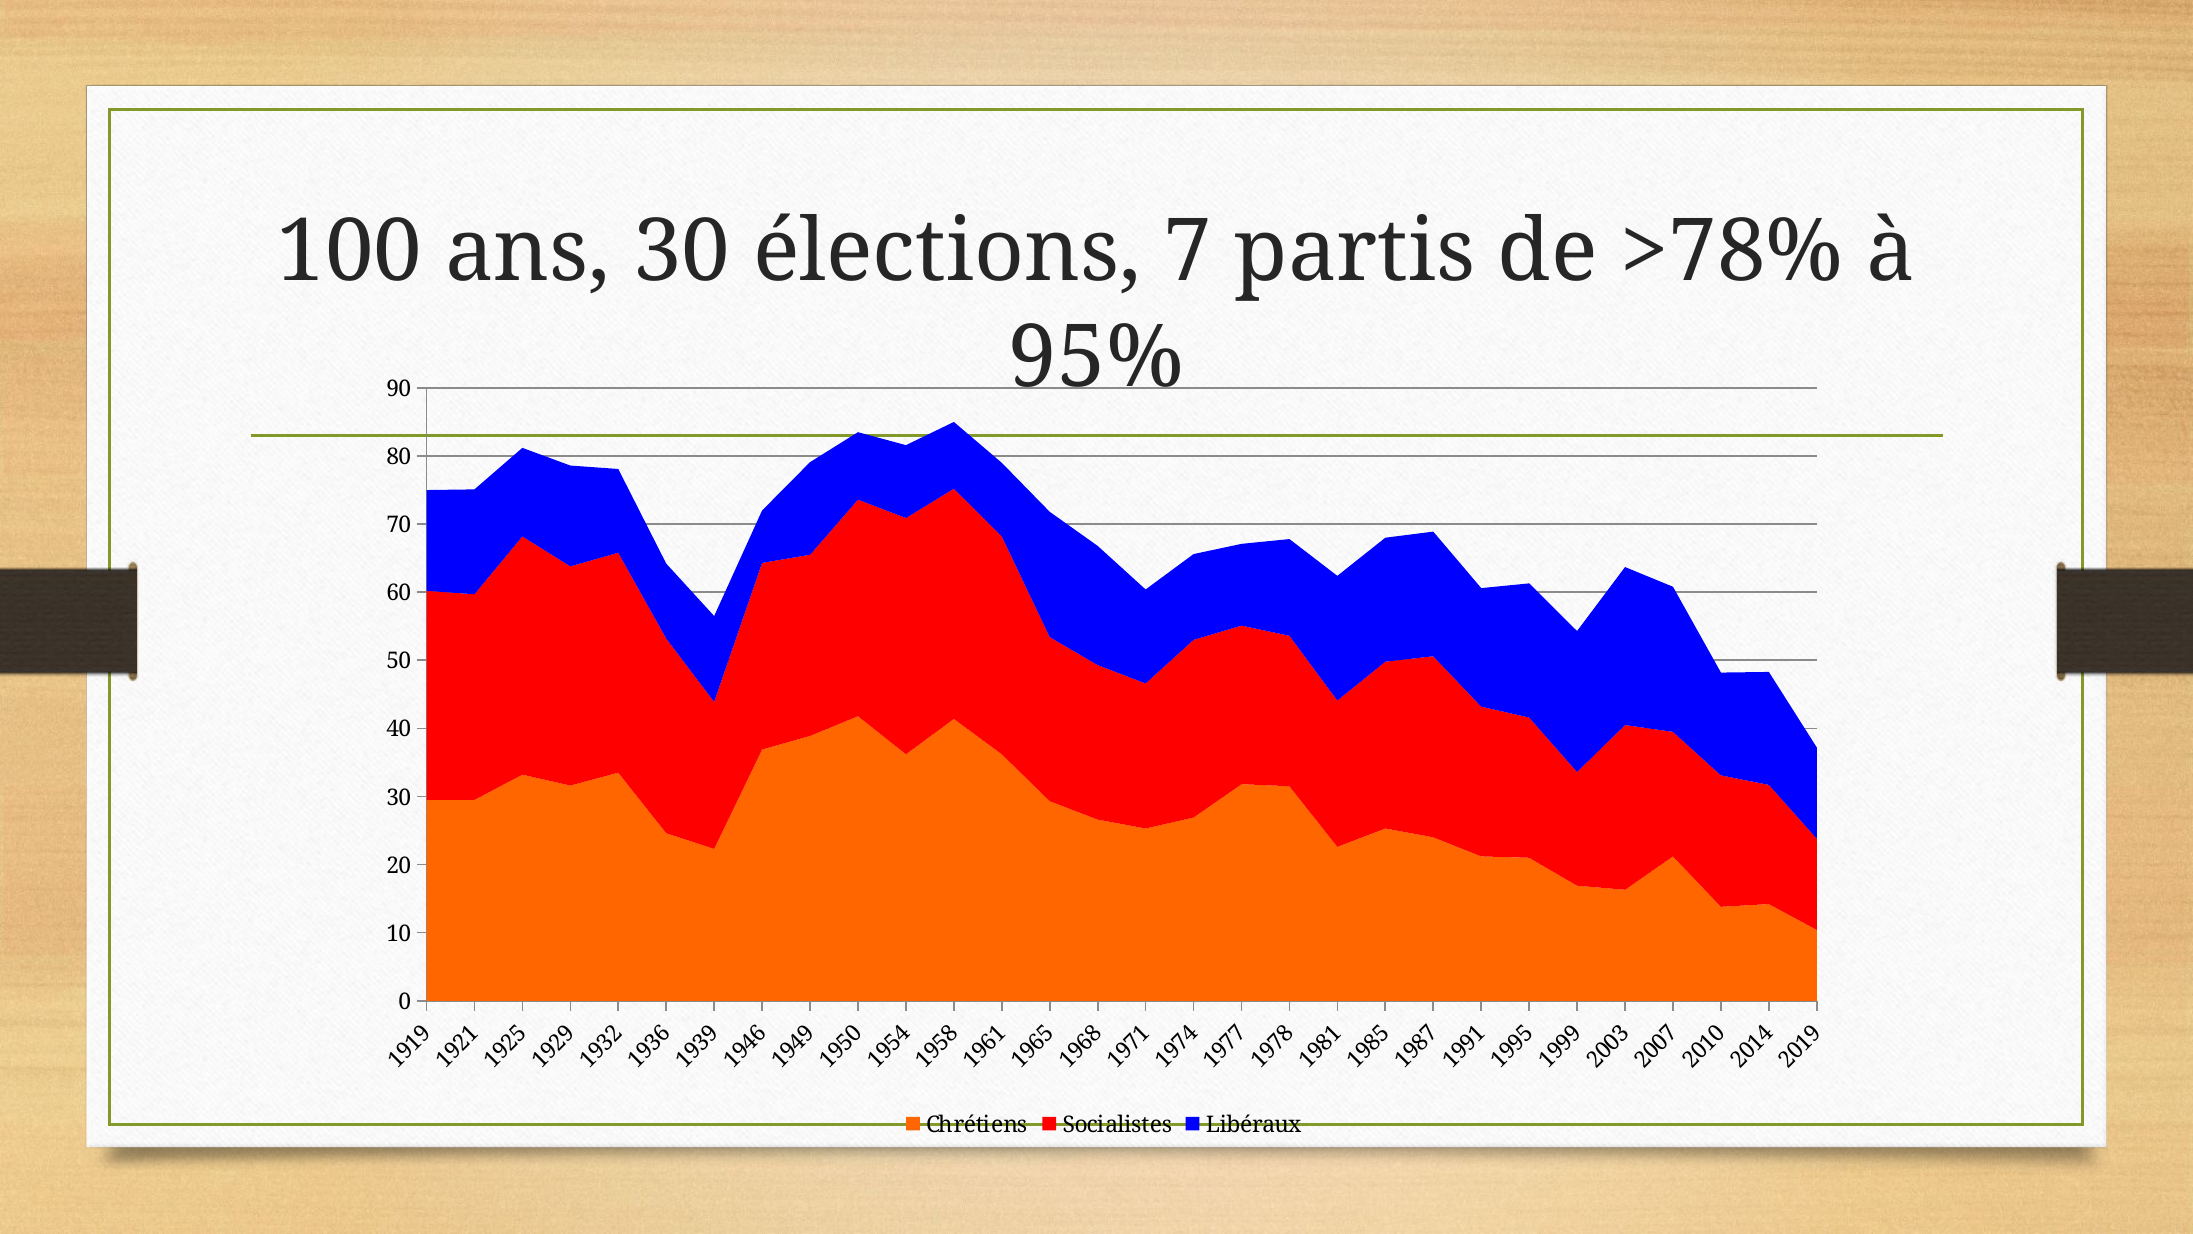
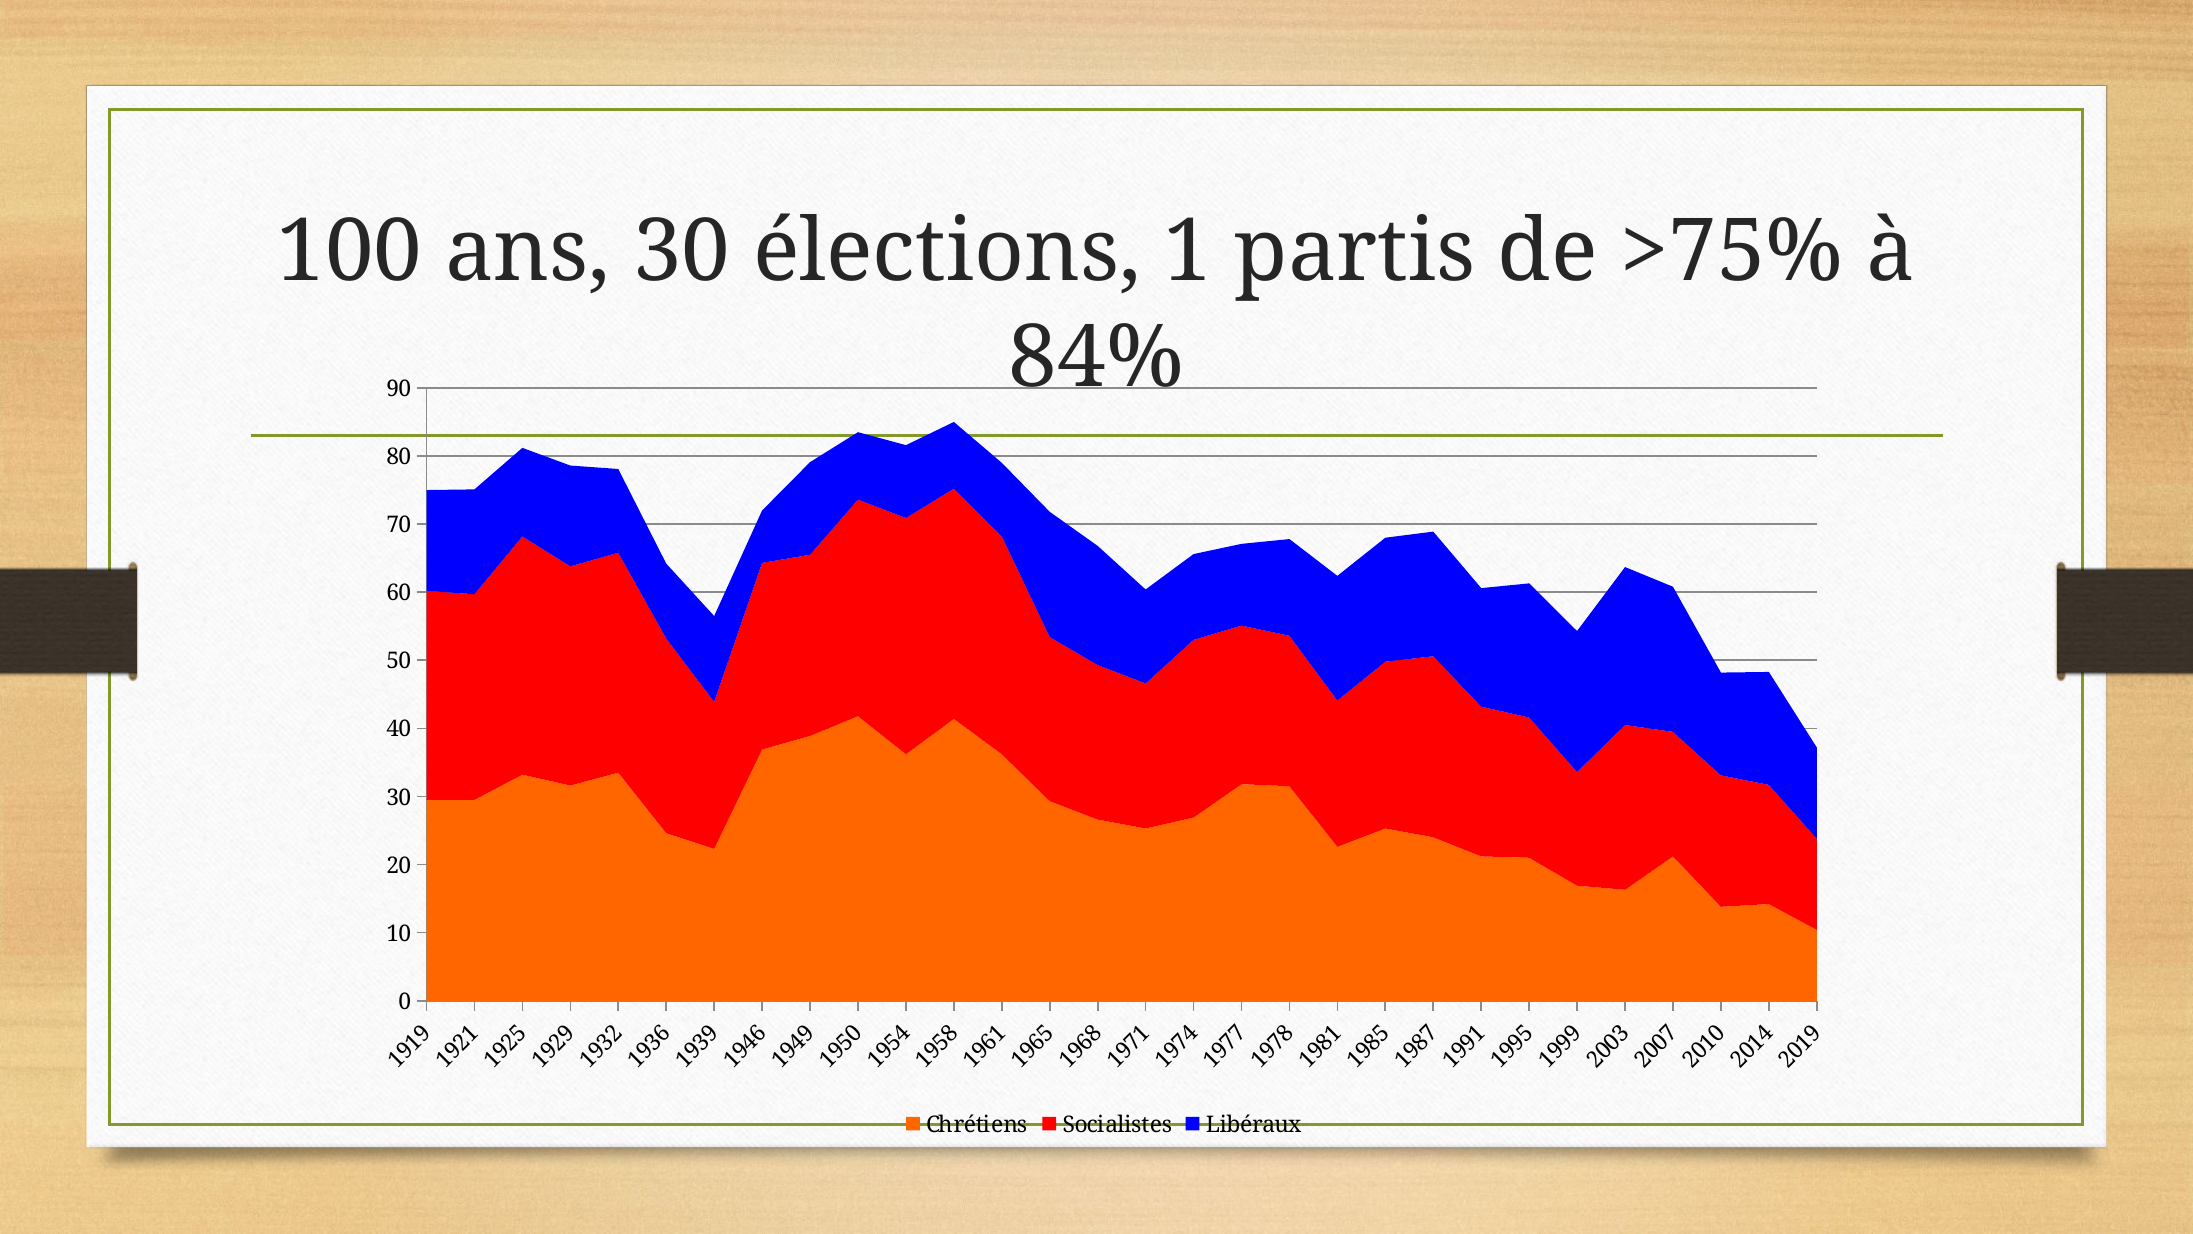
élections 7: 7 -> 1 (1188, 252)
>78%: >78% -> >75% (1732, 252)
95%: 95% -> 84% (1096, 358)
